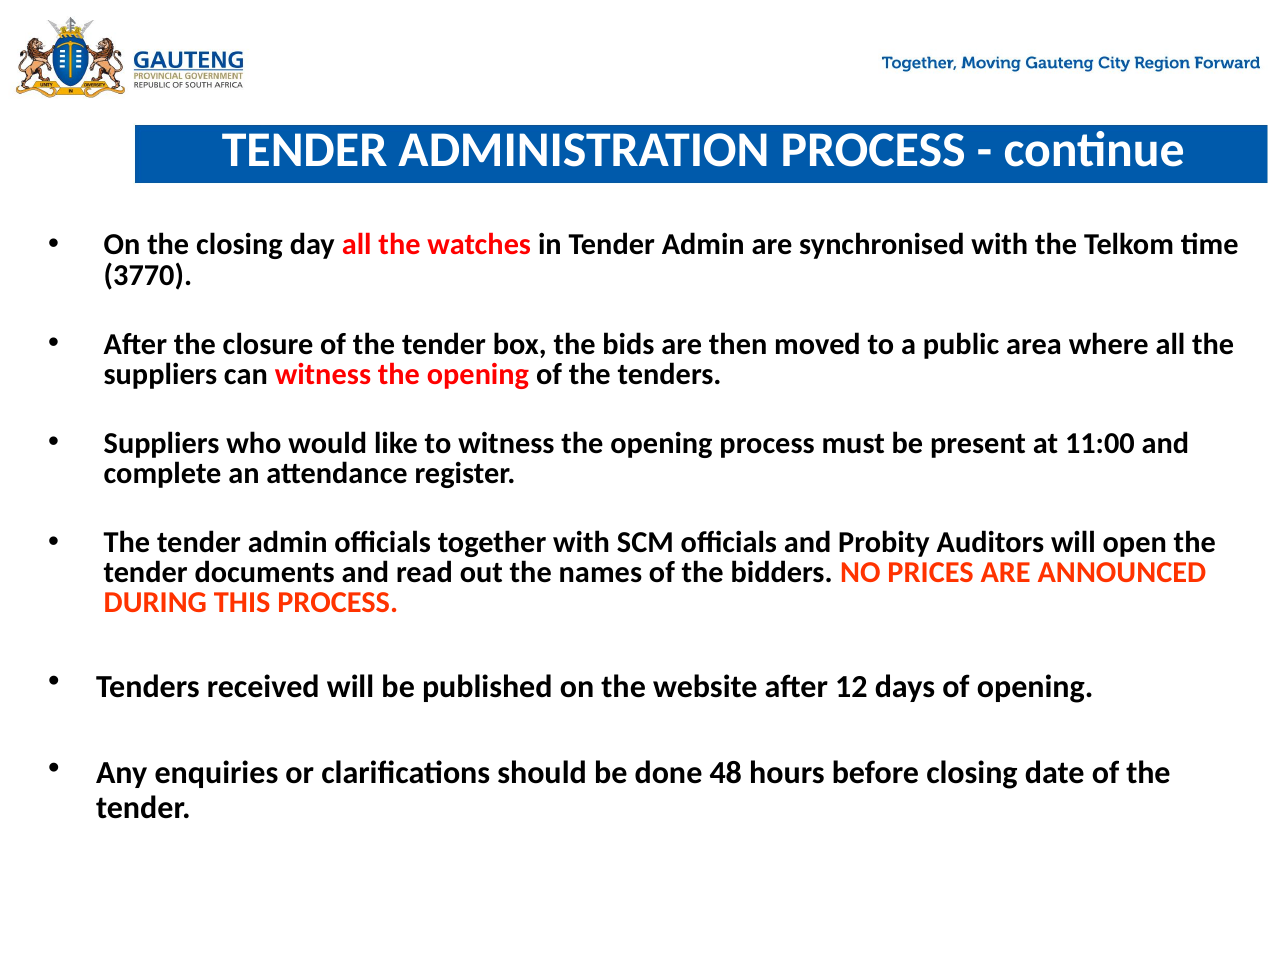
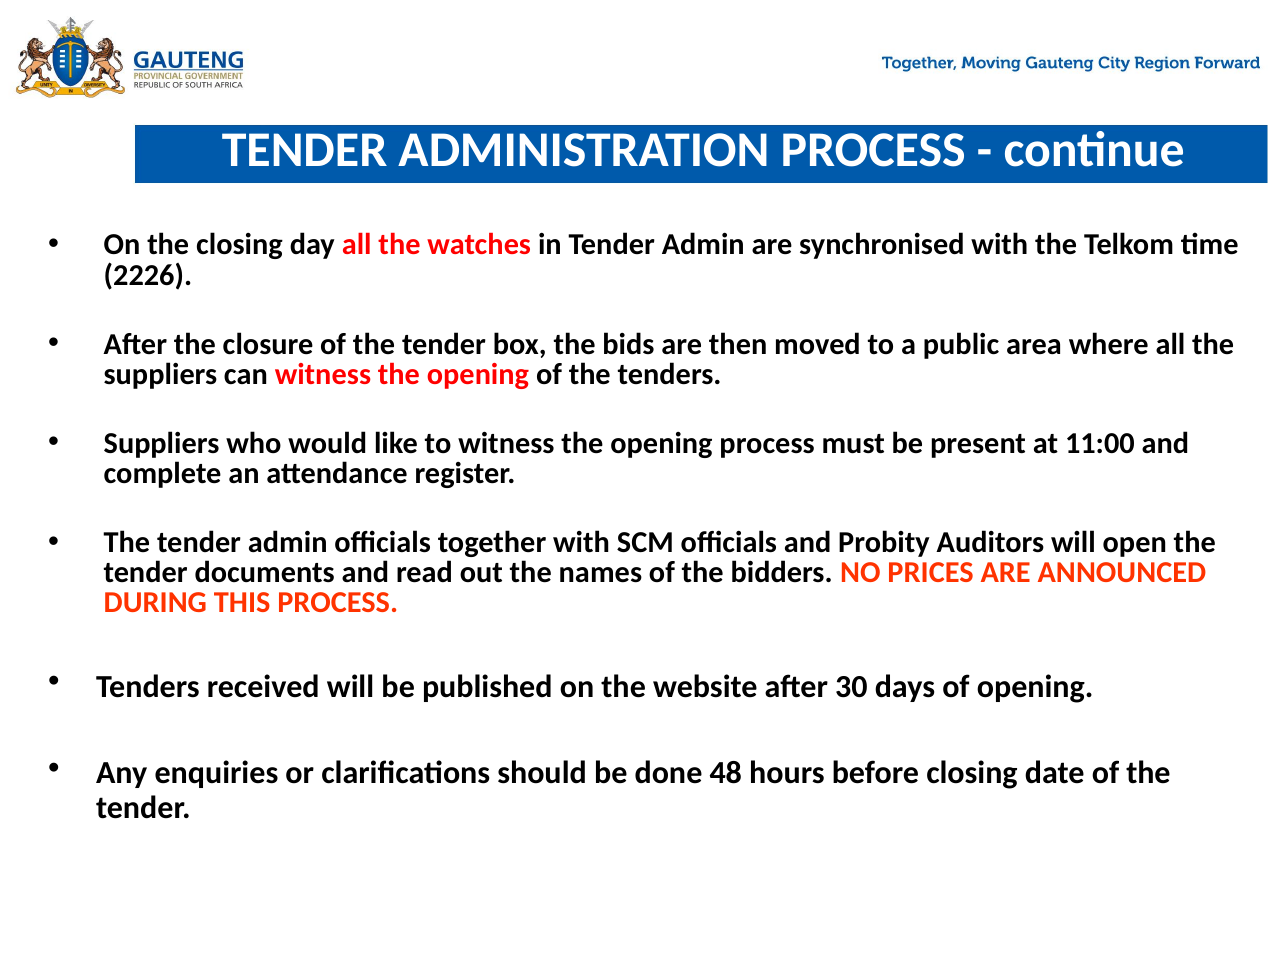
3770: 3770 -> 2226 (148, 275)
12: 12 -> 30 (851, 687)
